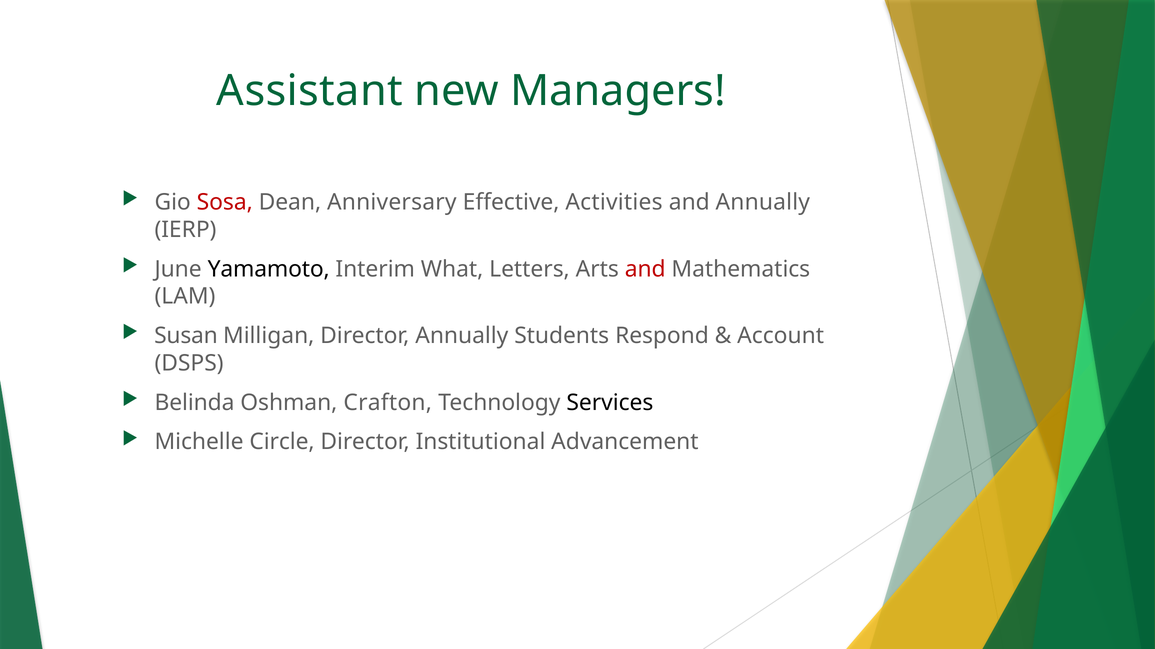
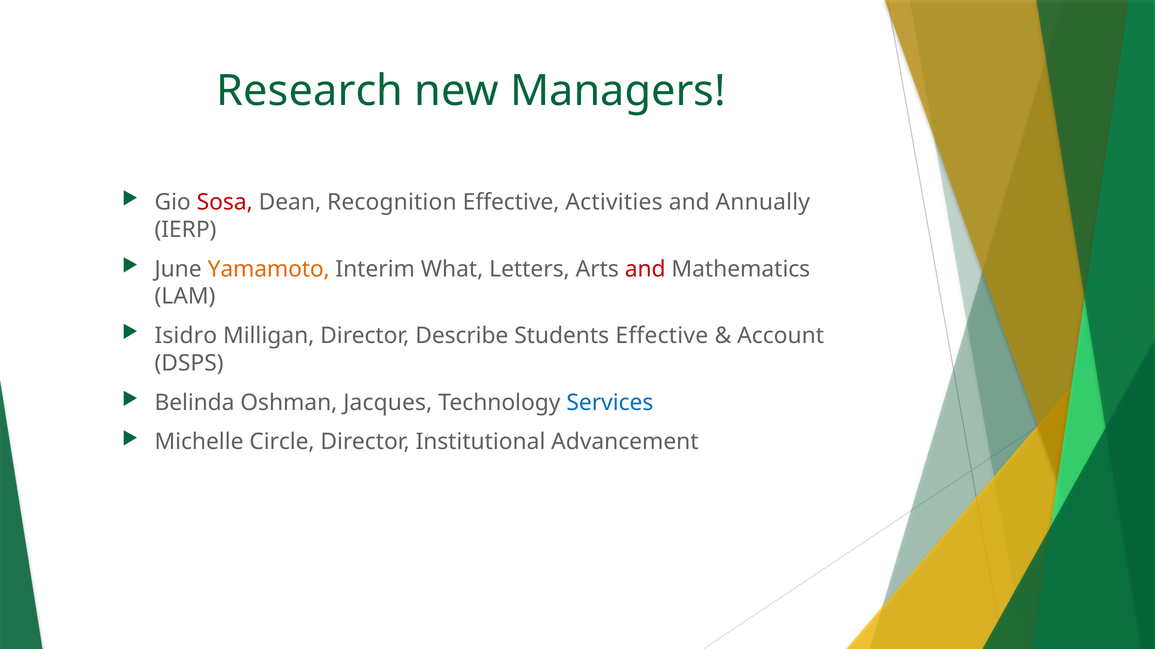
Assistant: Assistant -> Research (310, 91)
Anniversary: Anniversary -> Recognition (392, 202)
Yamamoto colour: black -> orange (269, 269)
Susan: Susan -> Isidro (186, 336)
Director Annually: Annually -> Describe (462, 336)
Students Respond: Respond -> Effective (662, 336)
Crafton: Crafton -> Jacques (388, 403)
Services colour: black -> blue (610, 403)
